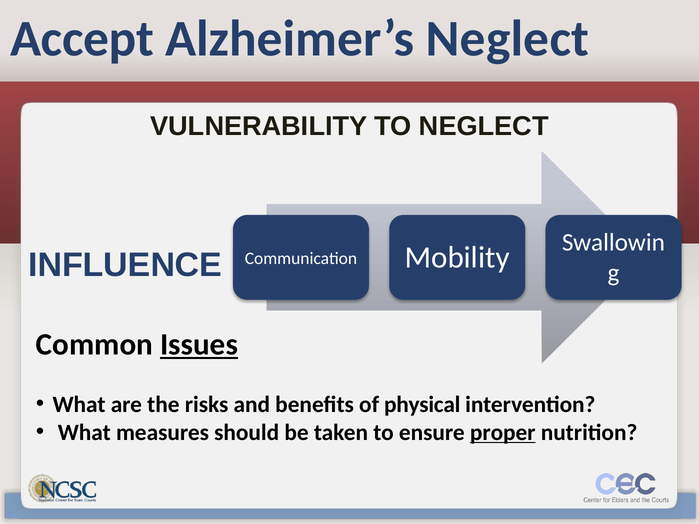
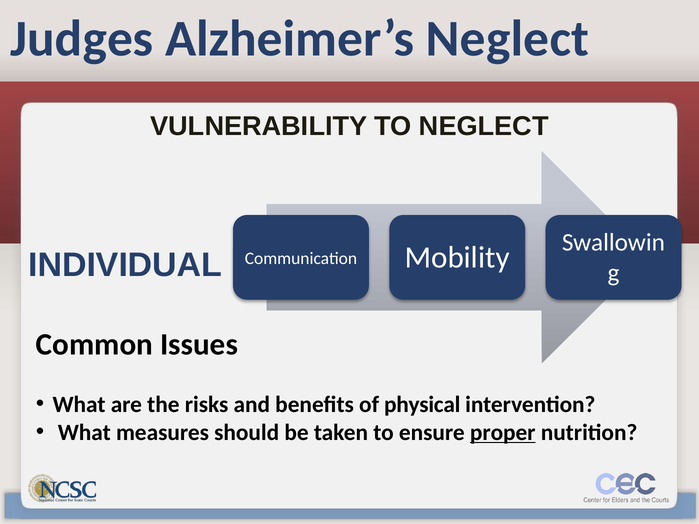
Accept: Accept -> Judges (82, 39)
INFLUENCE: INFLUENCE -> INDIVIDUAL (125, 265)
Issues underline: present -> none (199, 345)
